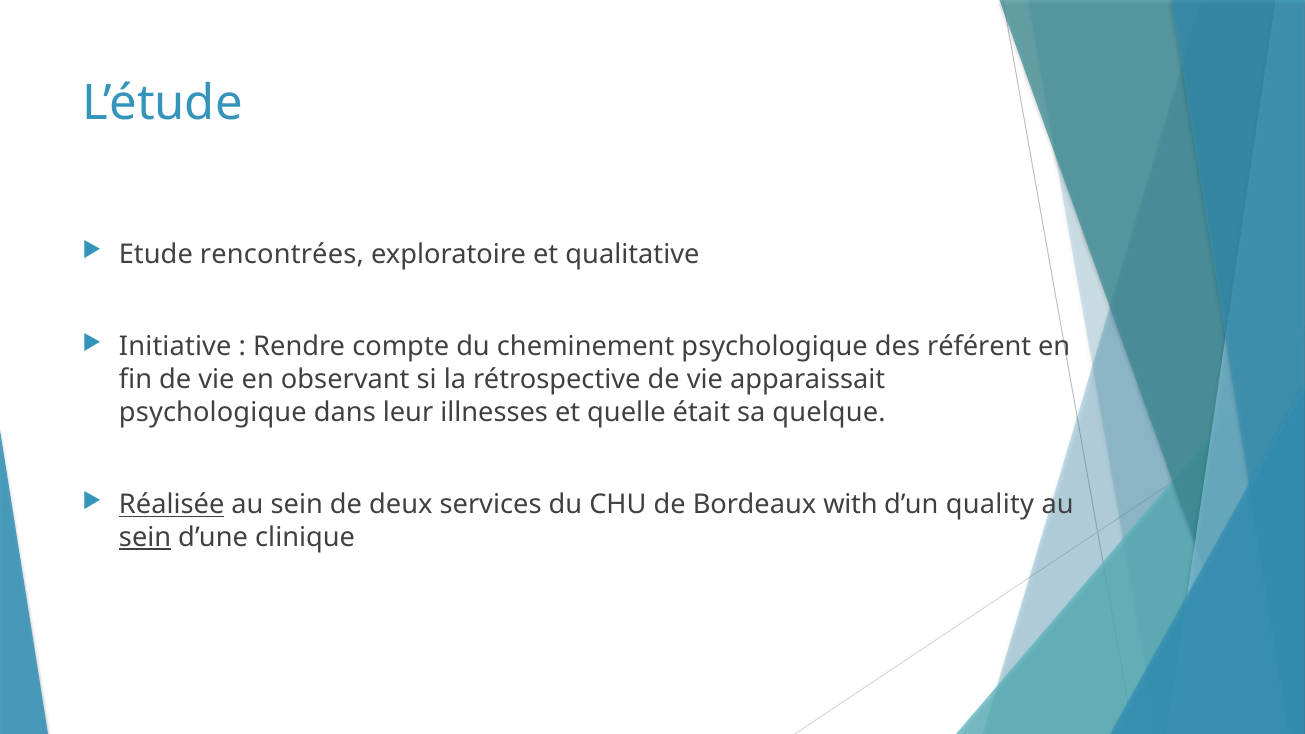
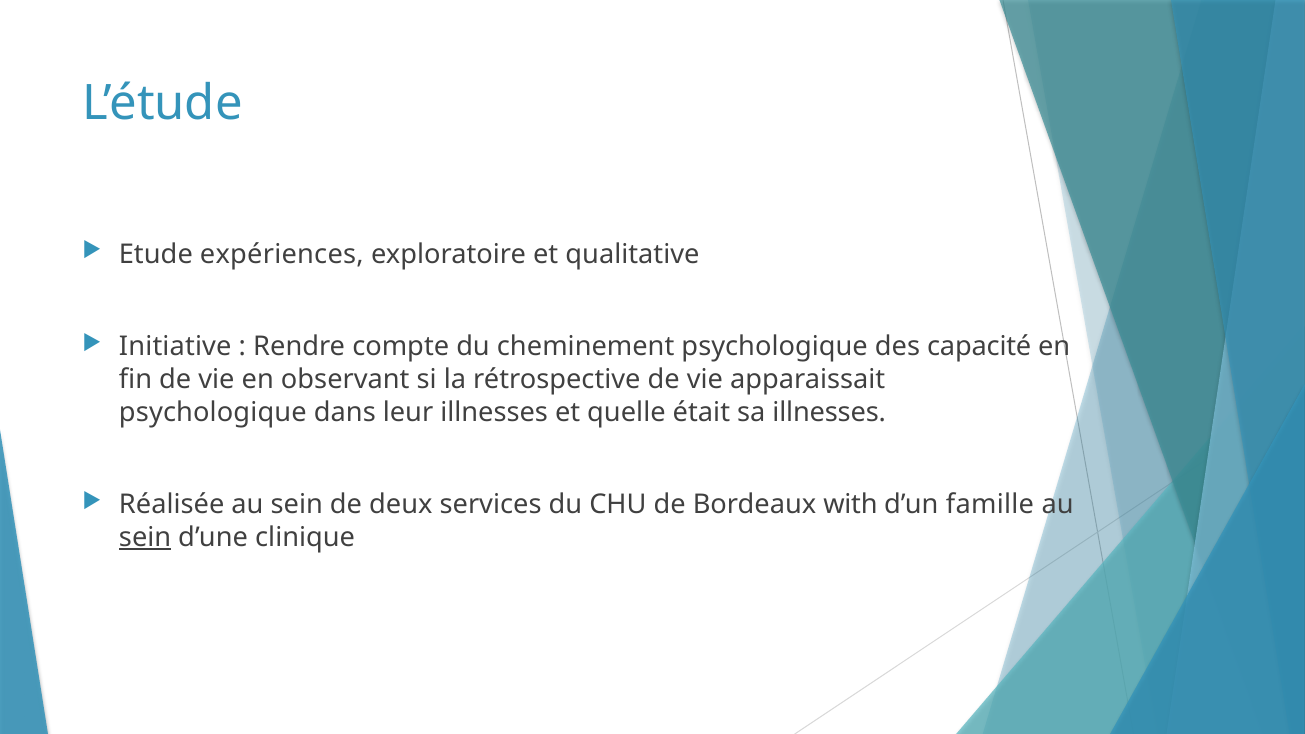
rencontrées: rencontrées -> expériences (282, 254)
référent: référent -> capacité (979, 347)
sa quelque: quelque -> illnesses (829, 412)
Réalisée underline: present -> none (172, 505)
quality: quality -> famille (990, 505)
